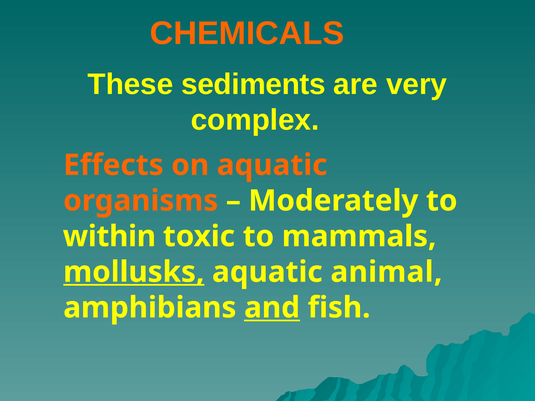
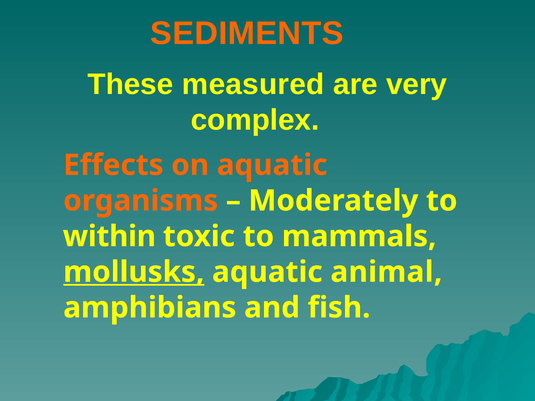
CHEMICALS: CHEMICALS -> SEDIMENTS (247, 33)
sediments: sediments -> measured (253, 84)
and underline: present -> none (272, 308)
